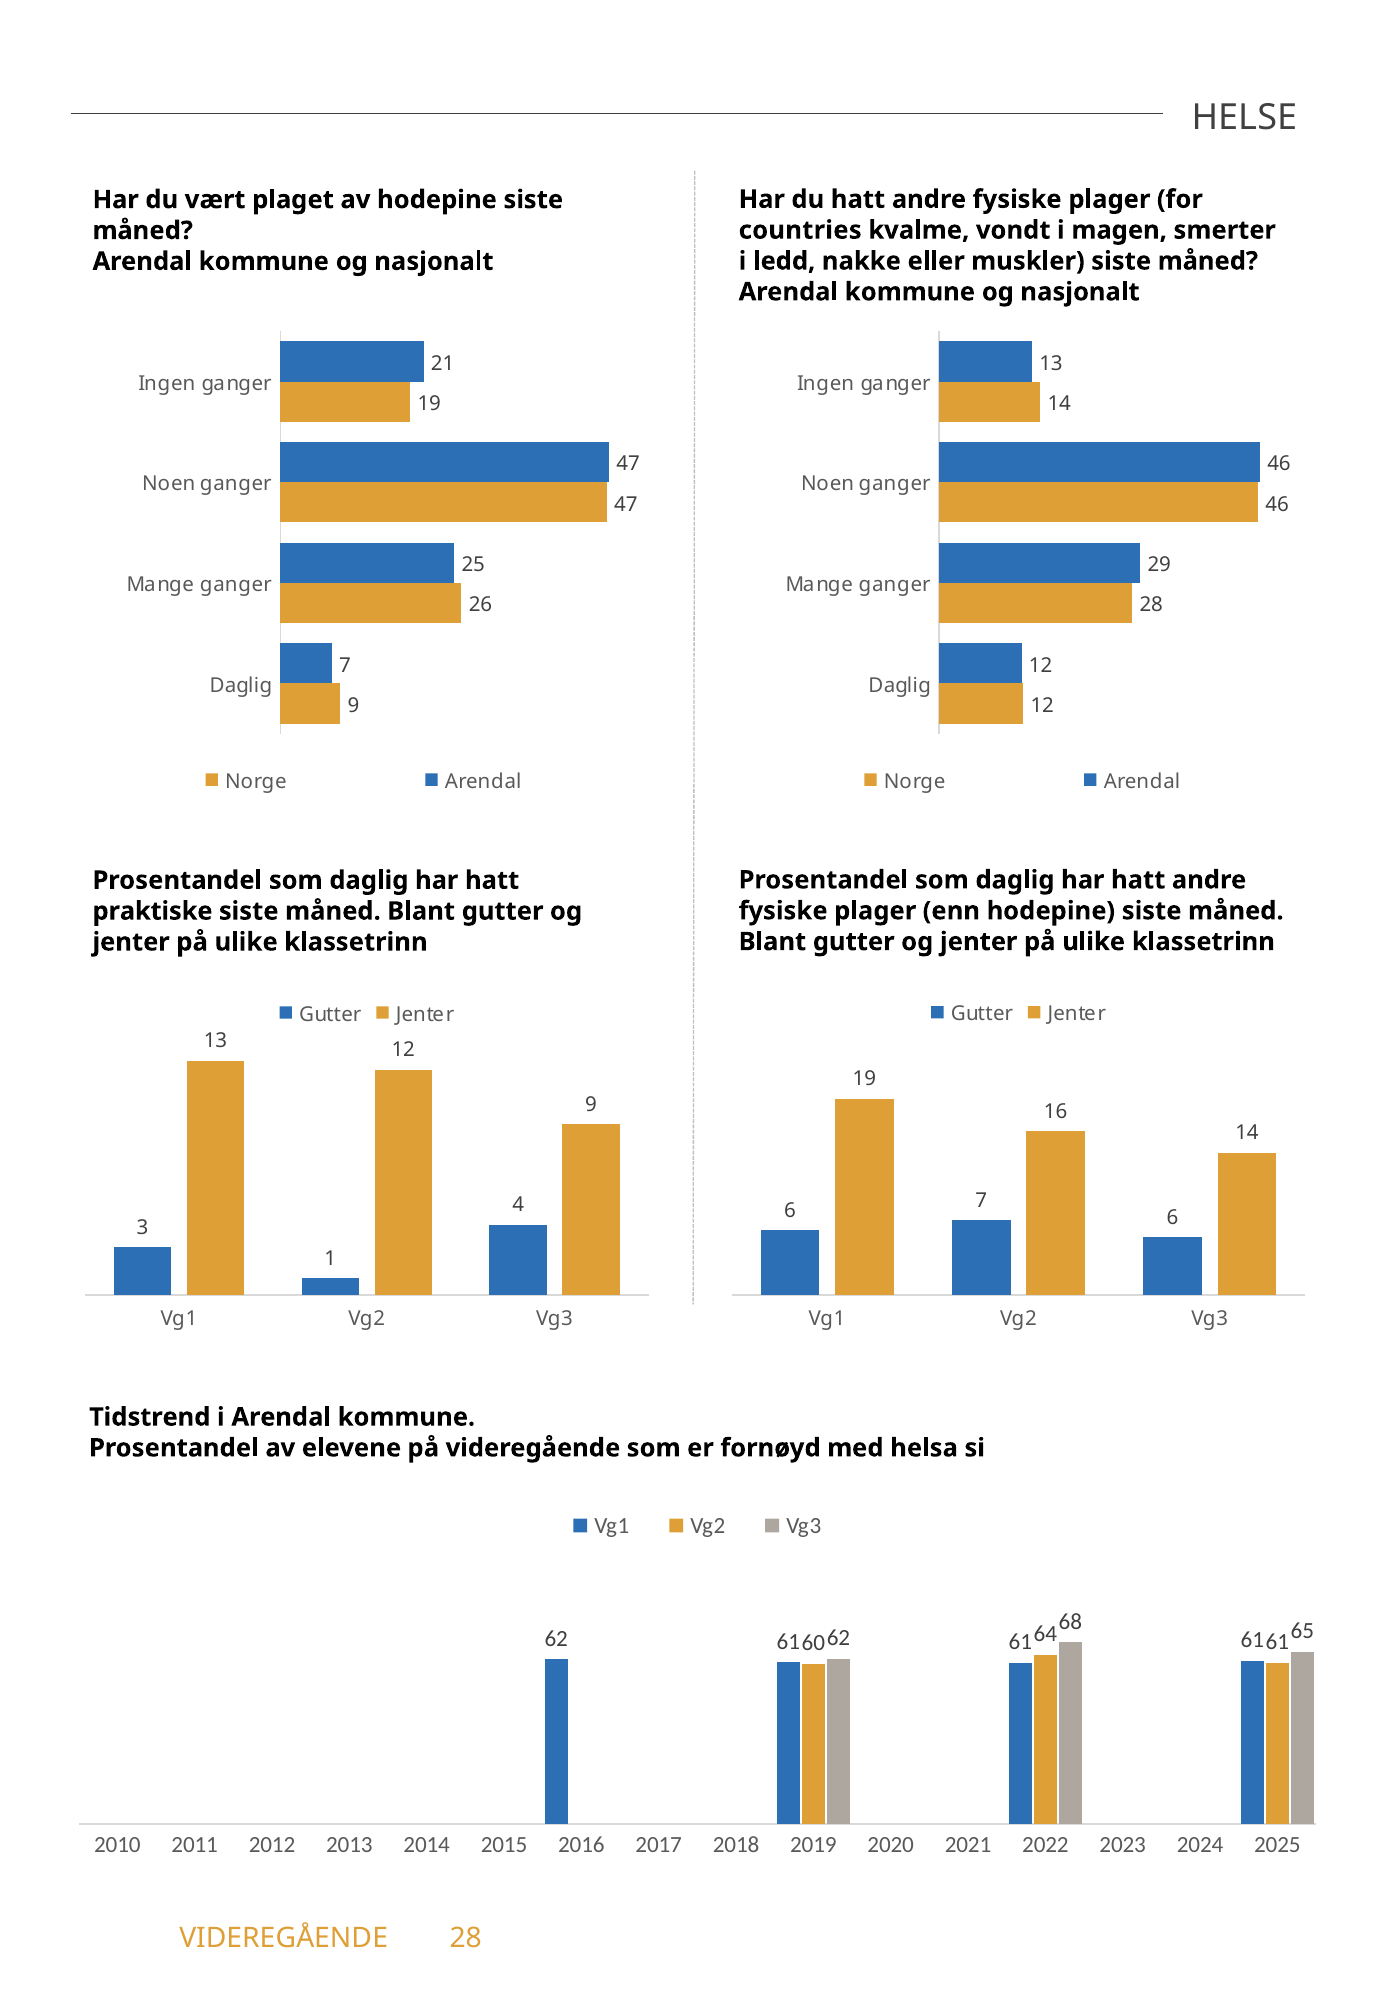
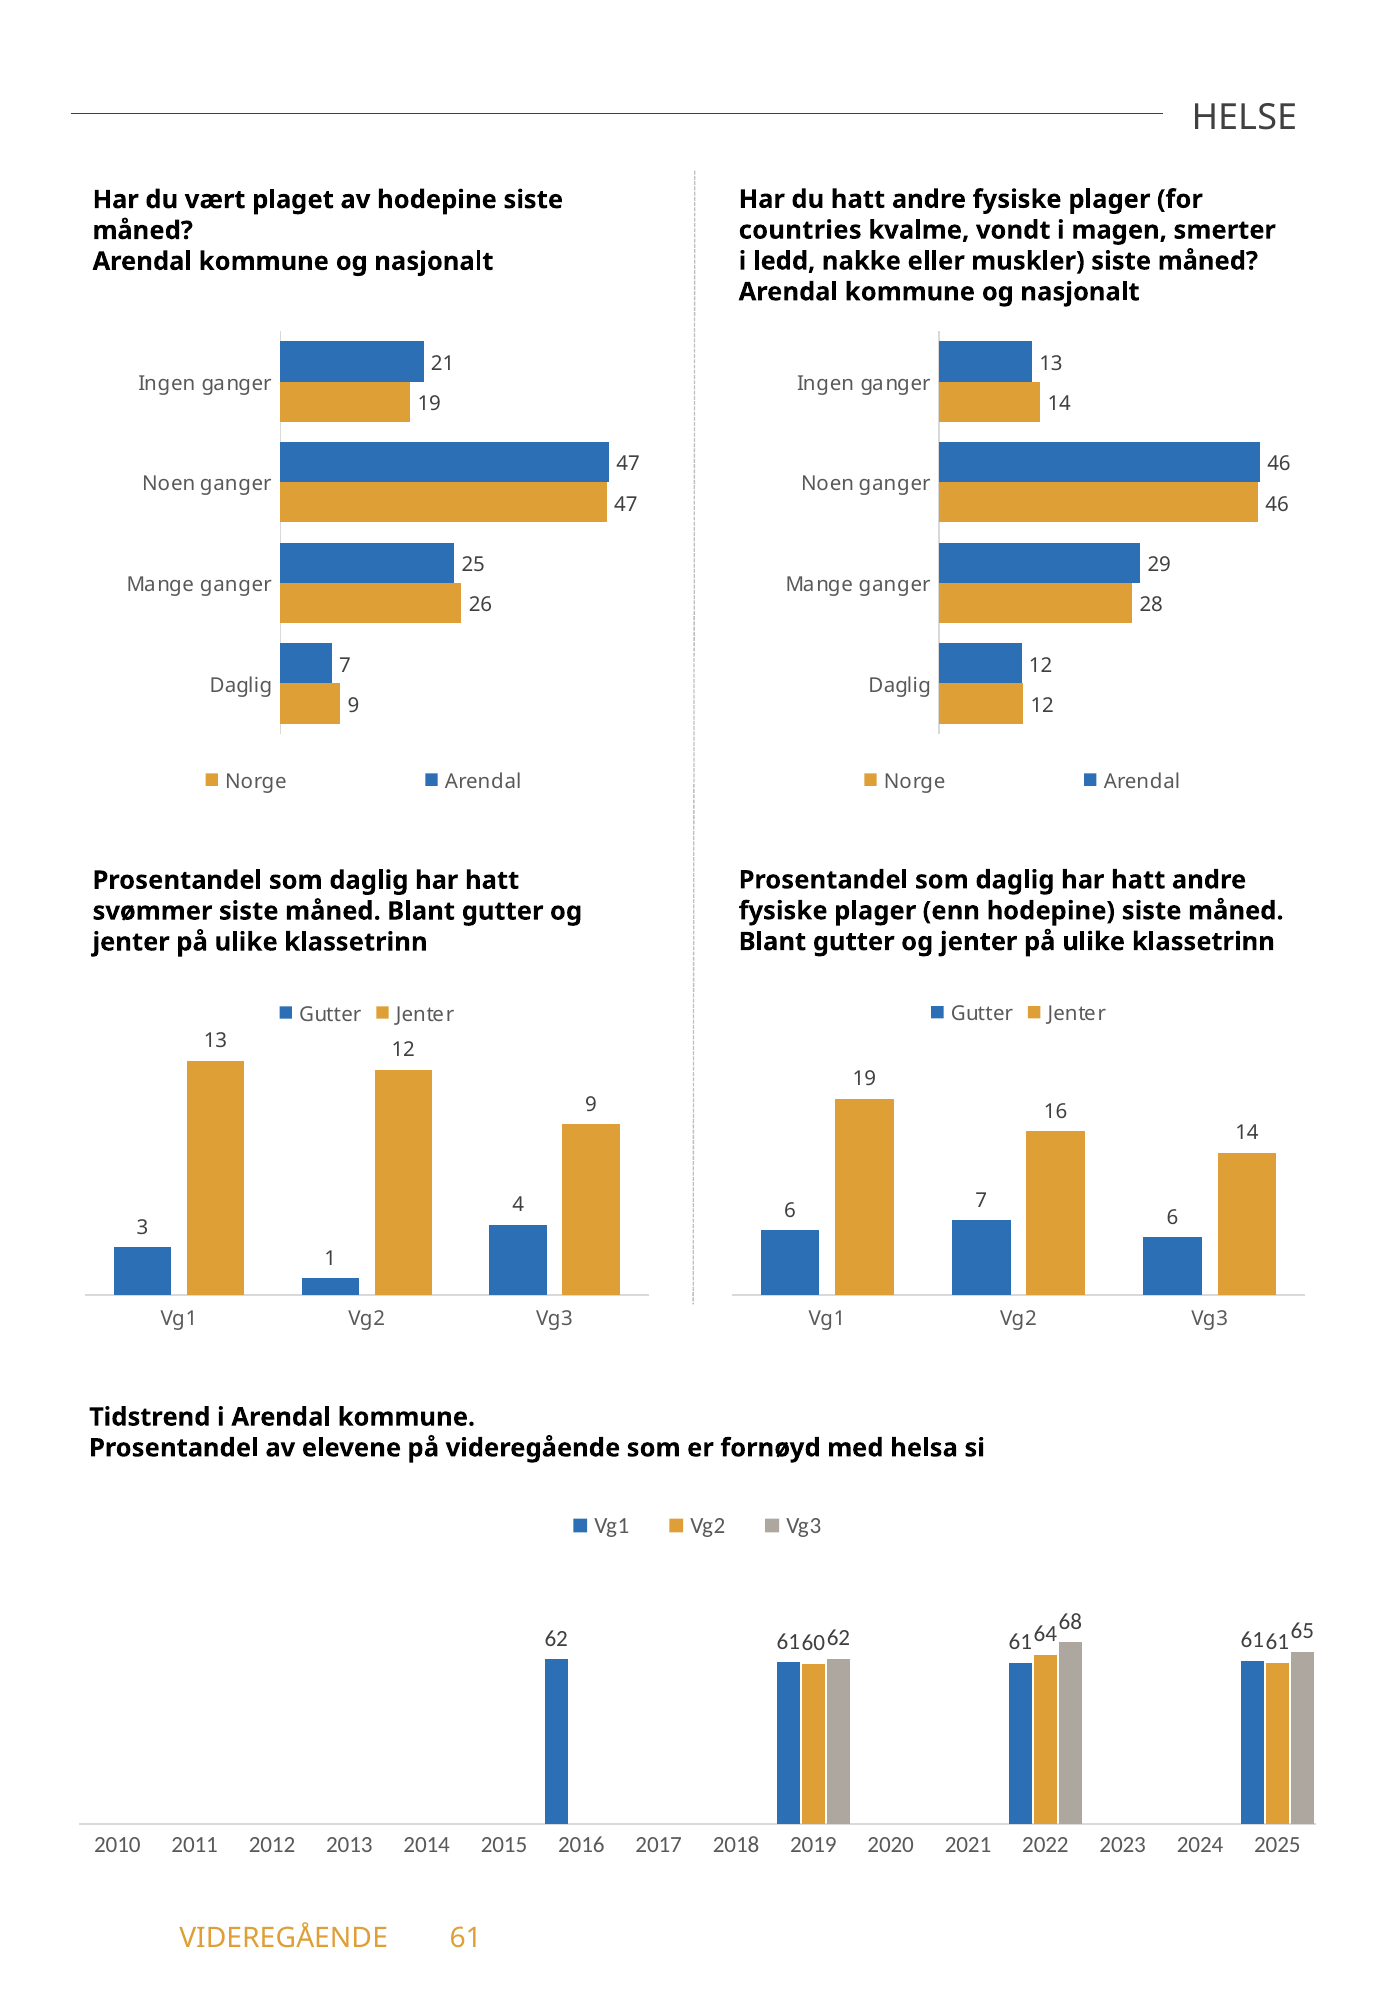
praktiske: praktiske -> svømmer (152, 911)
VIDEREGÅENDE 28: 28 -> 61 (466, 1938)
